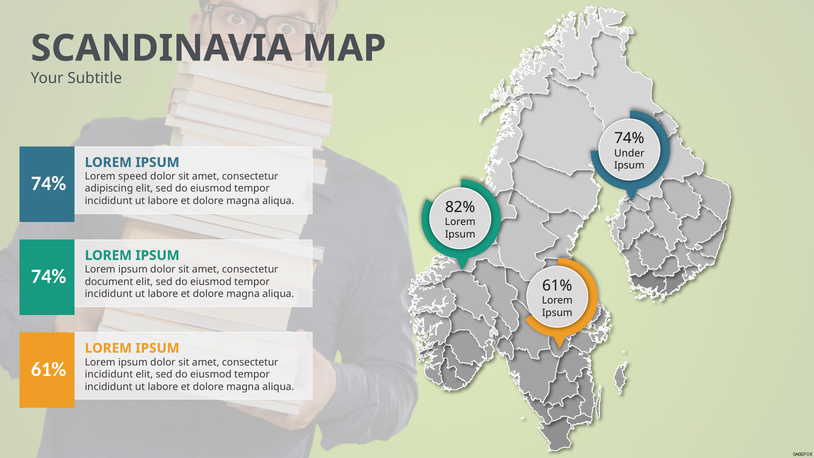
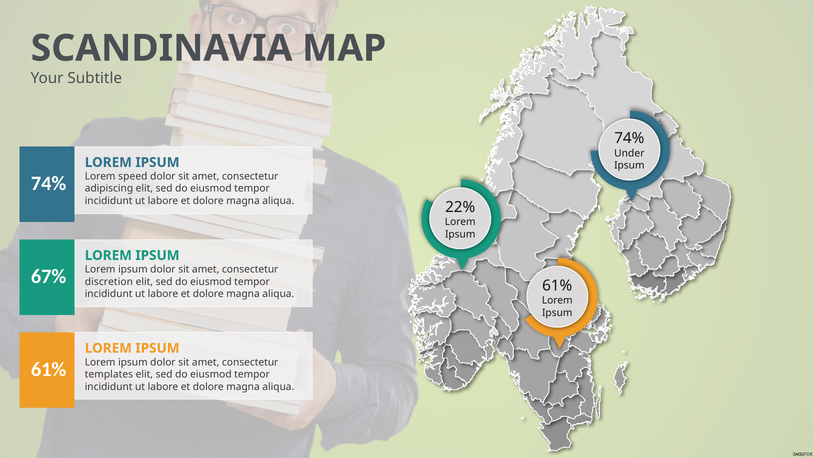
82%: 82% -> 22% (460, 207)
74%: 74% -> 67% (49, 277)
document: document -> discretion (109, 282)
incididunt: incididunt -> templates (109, 374)
